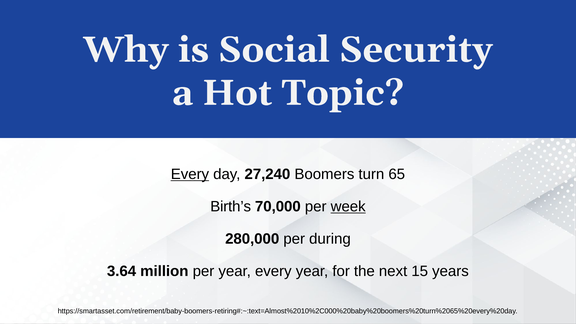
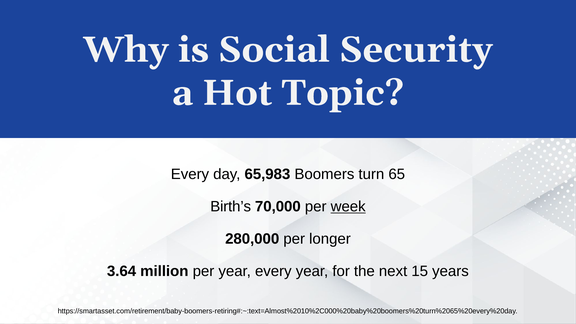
Every underline: present -> none (190, 174)
27,240: 27,240 -> 65,983 (267, 174)
during: during -> longer (330, 239)
